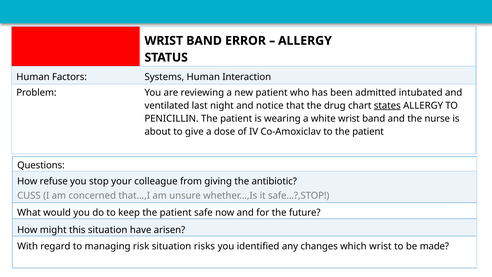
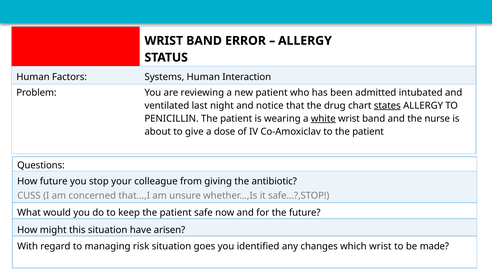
white underline: none -> present (323, 119)
How refuse: refuse -> future (54, 181)
risks: risks -> goes (205, 246)
